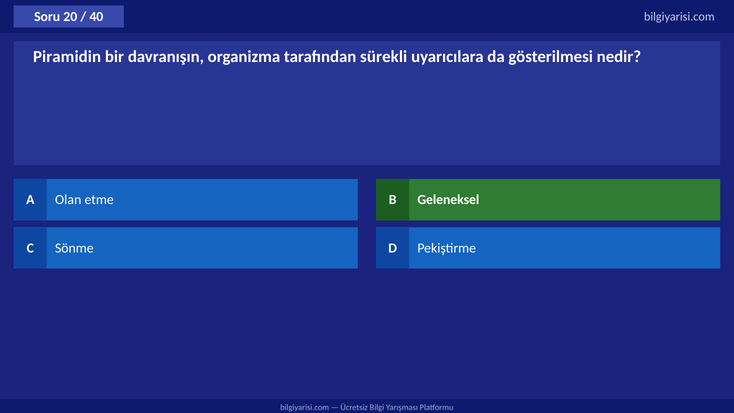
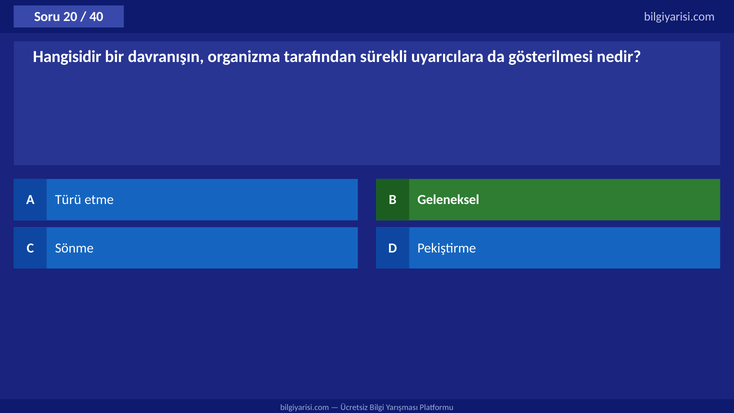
Piramidin: Piramidin -> Hangisidir (67, 56)
Olan: Olan -> Türü (68, 200)
